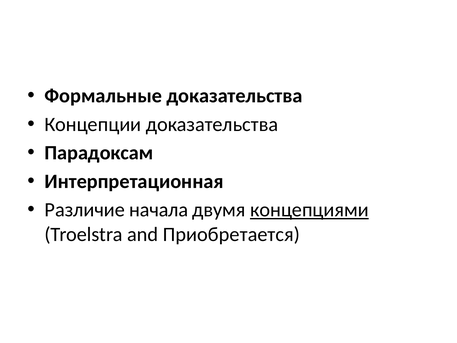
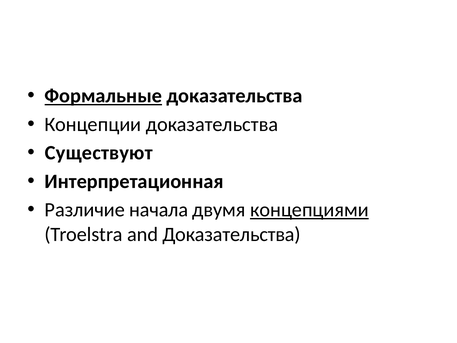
Формальные underline: none -> present (103, 96)
Парадоксам: Парадоксам -> Существуют (99, 153)
and Приобретается: Приобретается -> Доказательства (232, 234)
